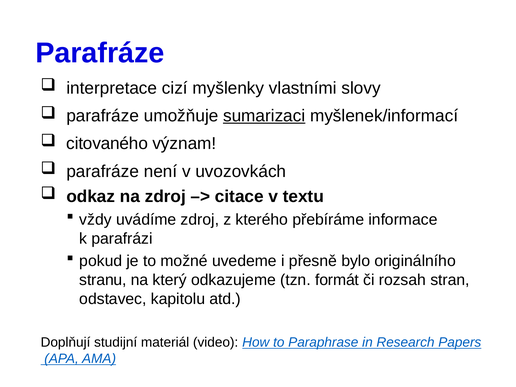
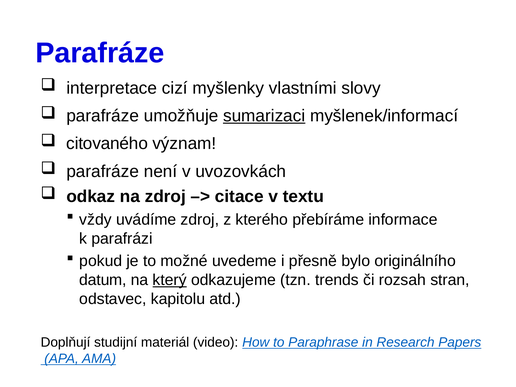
stranu: stranu -> datum (103, 280)
který underline: none -> present (170, 280)
formát: formát -> trends (337, 280)
